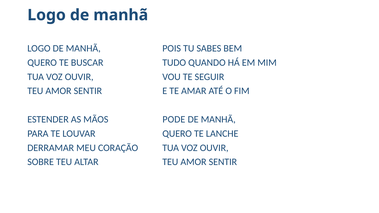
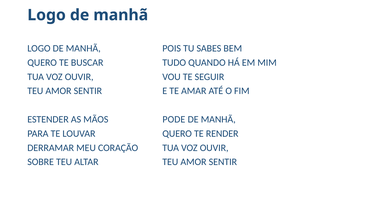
LANCHE: LANCHE -> RENDER (222, 134)
